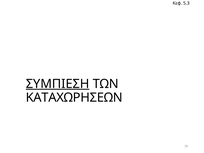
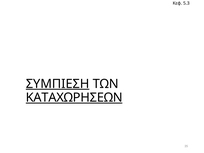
ΚΑΤΑΧΩΡΗΣΕΩΝ underline: none -> present (74, 98)
